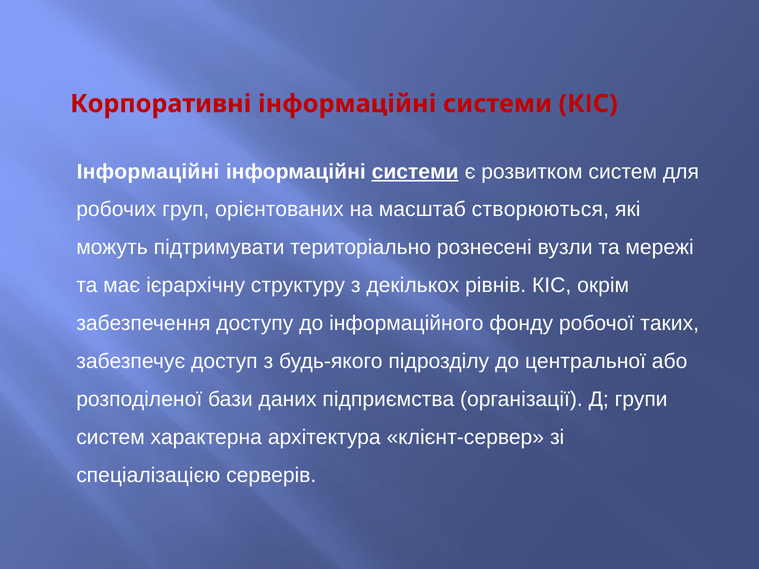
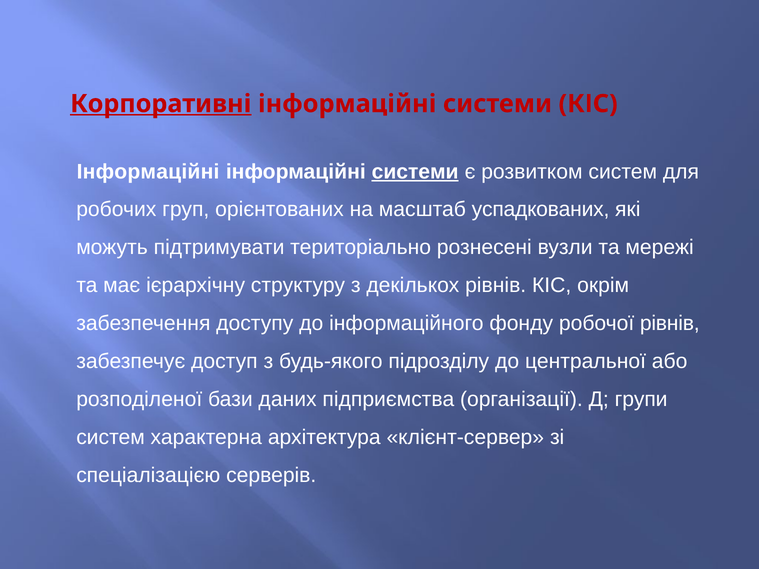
Корпоративні underline: none -> present (161, 104)
створюються: створюються -> успадкованих (541, 210)
робочої таких: таких -> рівнів (670, 323)
